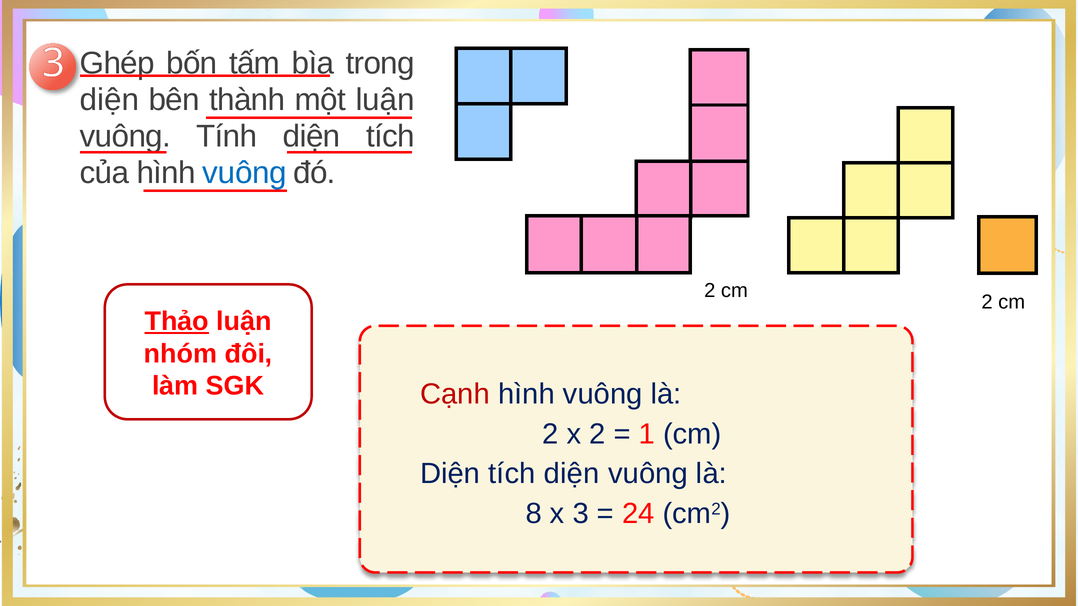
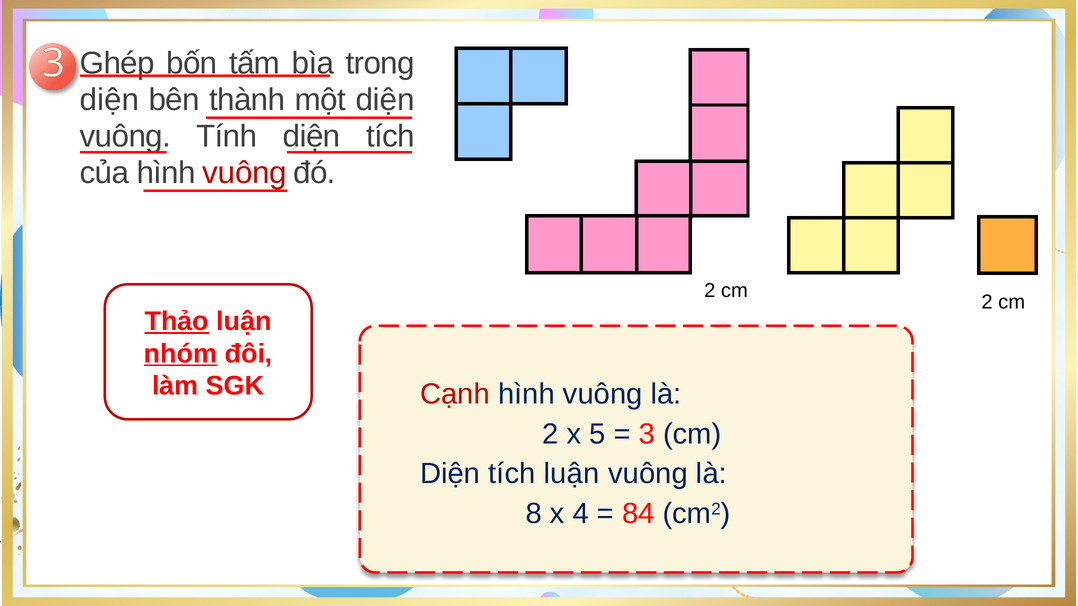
một luận: luận -> diện (385, 100)
vuông colour: blue -> red (245, 173)
nhóm underline: none -> present (181, 354)
x 2: 2 -> 5 (597, 434)
1: 1 -> 3 (647, 434)
tích diện: diện -> luận (572, 474)
x 3: 3 -> 4 (581, 514)
24: 24 -> 84 (638, 514)
